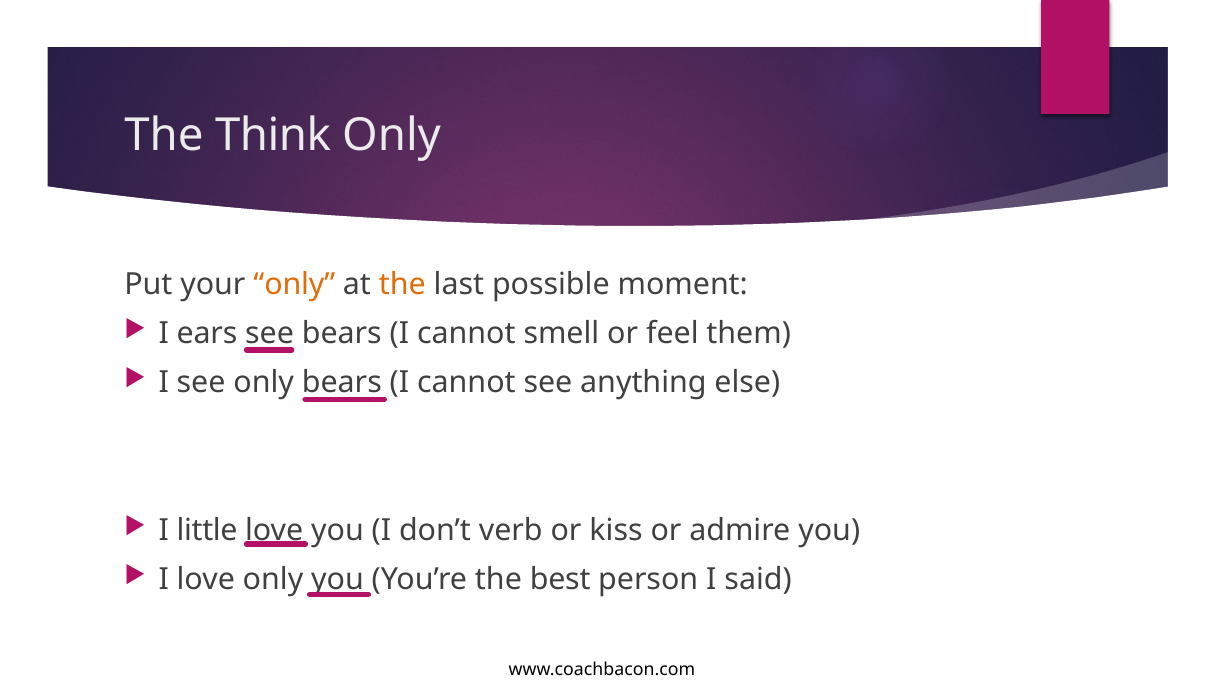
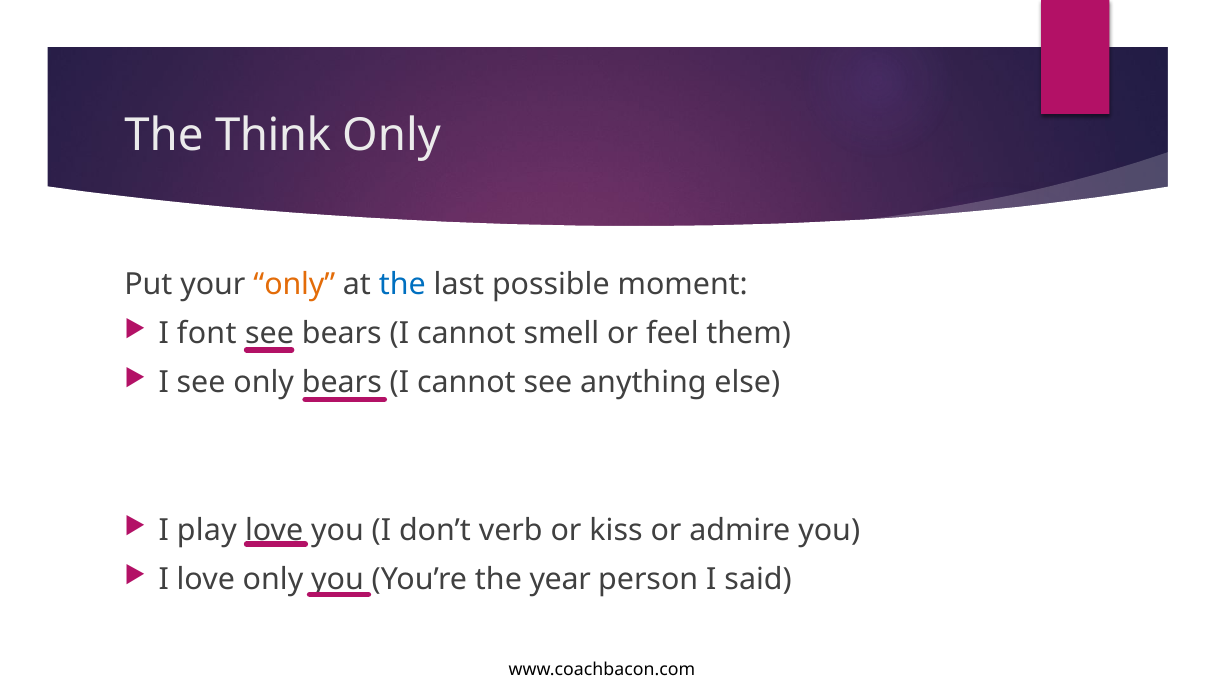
the colour: orange -> blue (402, 285)
ears: ears -> font (207, 334)
little: little -> play (207, 530)
best: best -> year (560, 580)
